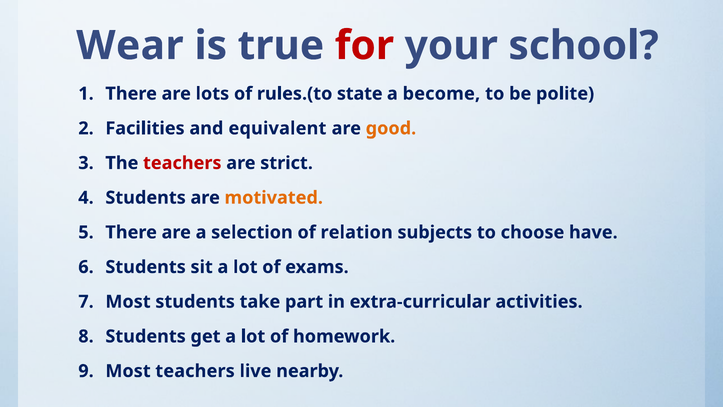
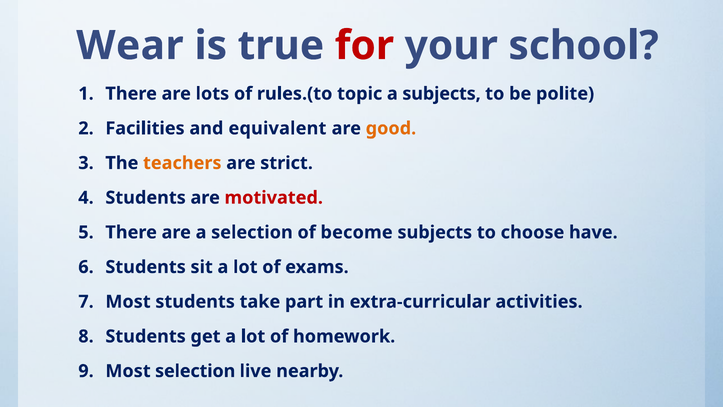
state: state -> topic (360, 94)
a become: become -> subjects (442, 94)
teachers colour: red -> orange (182, 163)
motivated colour: orange -> red (274, 198)
relation: relation -> become (357, 232)
Most teachers: teachers -> selection (195, 371)
